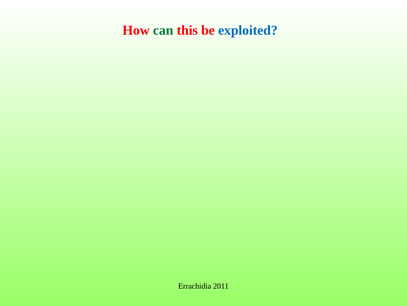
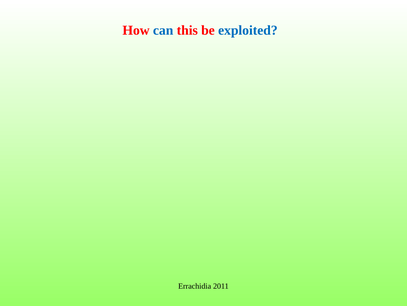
can colour: green -> blue (163, 30)
